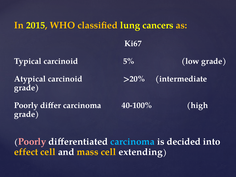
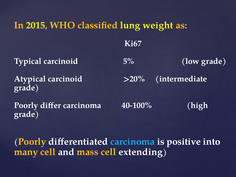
cancers: cancers -> weight (158, 25)
Poorly colour: pink -> yellow (32, 142)
decided: decided -> positive (184, 142)
effect: effect -> many (26, 152)
